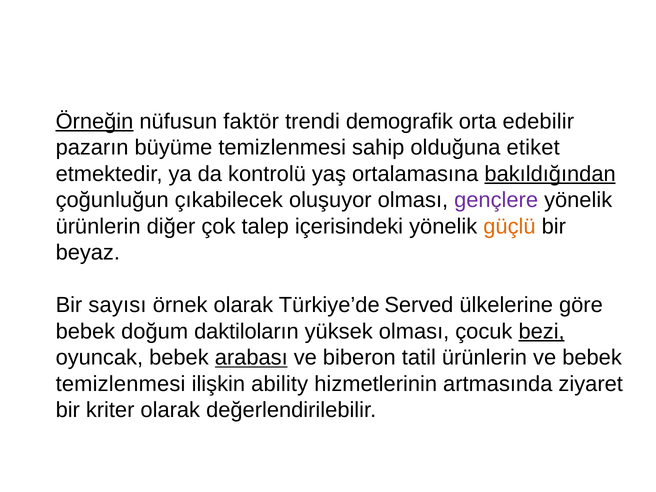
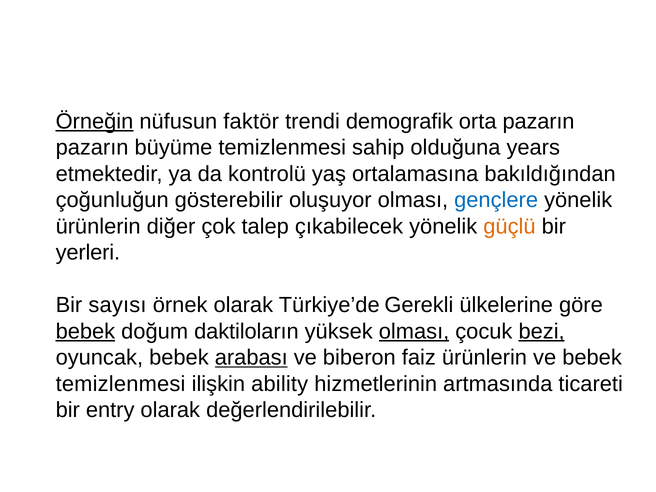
orta edebilir: edebilir -> pazarın (538, 121)
etiket: etiket -> years (533, 148)
bakıldığından underline: present -> none (550, 174)
çıkabilecek: çıkabilecek -> gösterebilir (229, 200)
gençlere colour: purple -> blue (496, 200)
içerisindeki: içerisindeki -> çıkabilecek (349, 226)
beyaz: beyaz -> yerleri (88, 253)
Served: Served -> Gerekli (419, 305)
bebek underline: none -> present (85, 331)
olması underline: none -> present (414, 331)
tatil: tatil -> faiz (419, 358)
ziyaret: ziyaret -> ticareti (591, 384)
kriter: kriter -> entry (110, 410)
